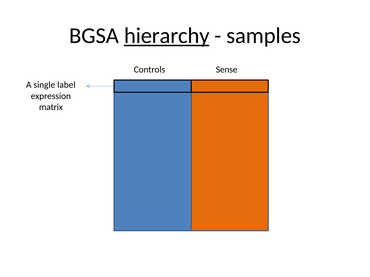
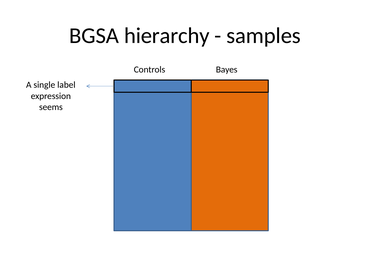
hierarchy underline: present -> none (167, 36)
Sense: Sense -> Bayes (227, 70)
matrix: matrix -> seems (51, 107)
